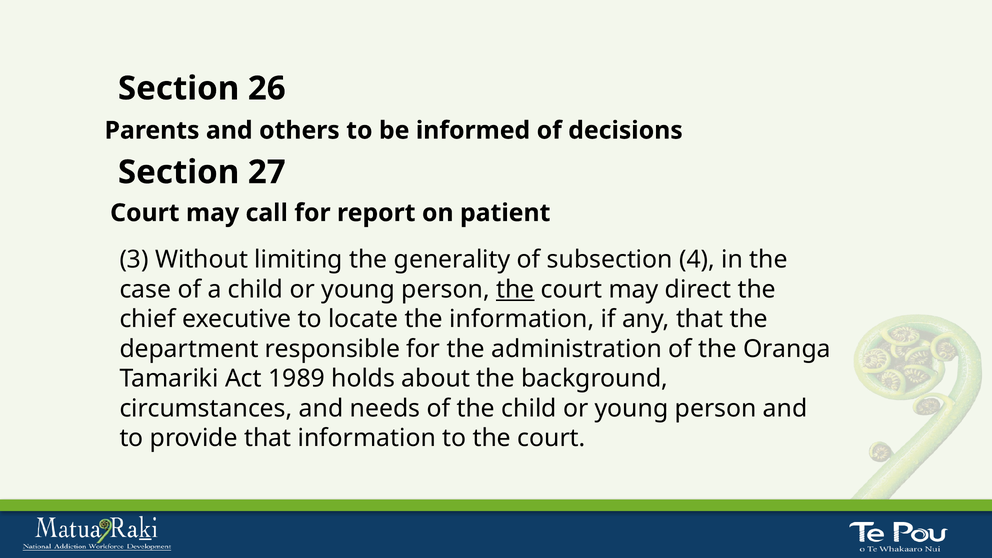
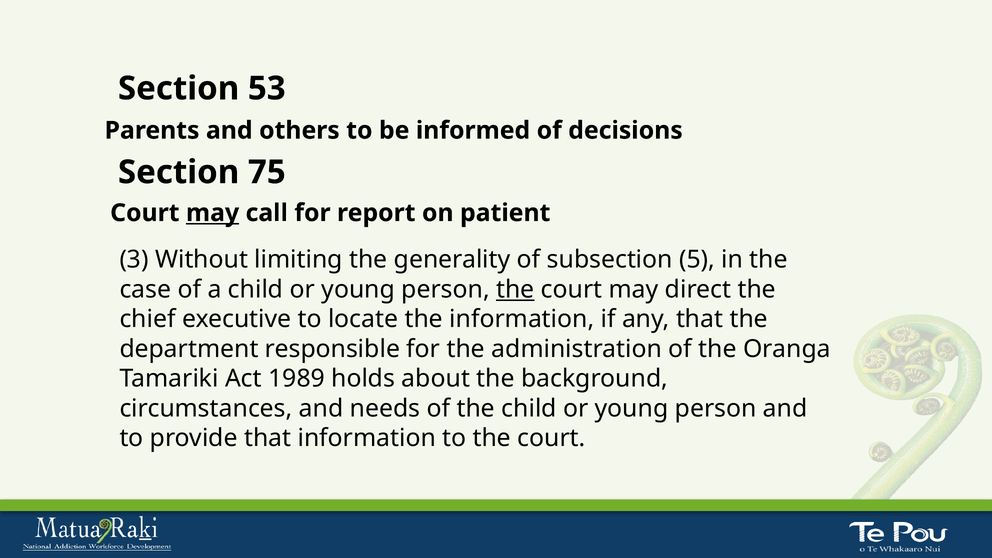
26: 26 -> 53 (267, 88)
27: 27 -> 75 (267, 172)
may underline: none -> present (213, 213)
4: 4 -> 5 (697, 260)
